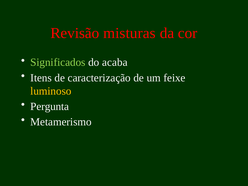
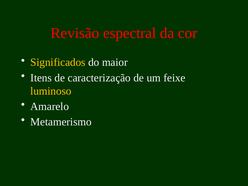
misturas: misturas -> espectral (130, 33)
Significados colour: light green -> yellow (58, 62)
acaba: acaba -> maior (115, 62)
Pergunta: Pergunta -> Amarelo (50, 106)
